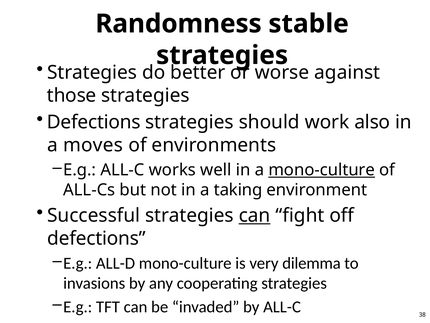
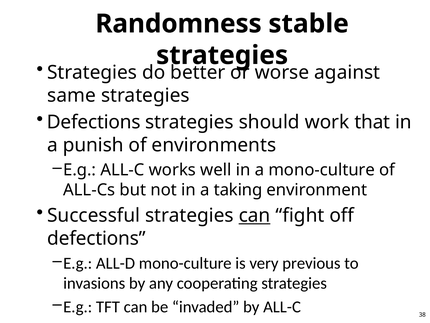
those: those -> same (72, 95)
also: also -> that (372, 122)
moves: moves -> punish (93, 145)
mono-culture underline: present -> none (322, 170)
dilemma: dilemma -> previous (311, 263)
